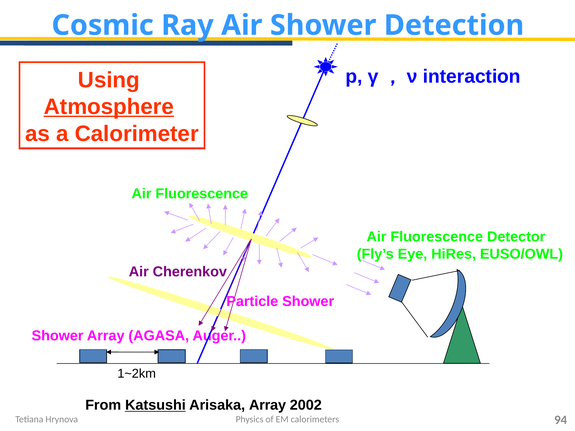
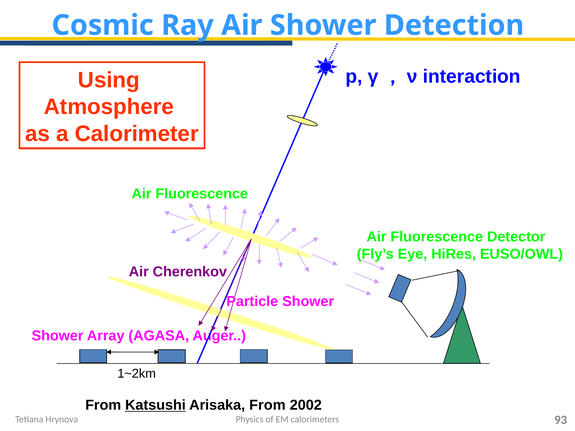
Atmosphere underline: present -> none (109, 107)
Arisaka Array: Array -> From (267, 405)
94: 94 -> 93 (561, 420)
